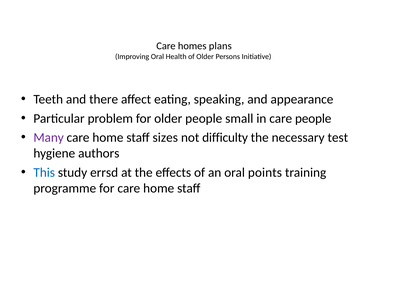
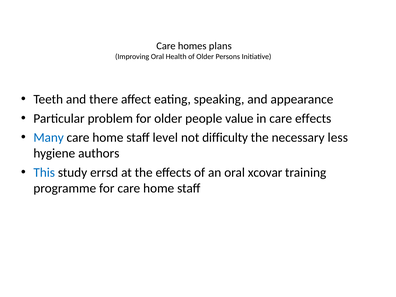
small: small -> value (239, 118)
care people: people -> effects (313, 118)
Many colour: purple -> blue (49, 138)
sizes: sizes -> level (165, 138)
test: test -> less (338, 138)
points: points -> xcovar (265, 173)
